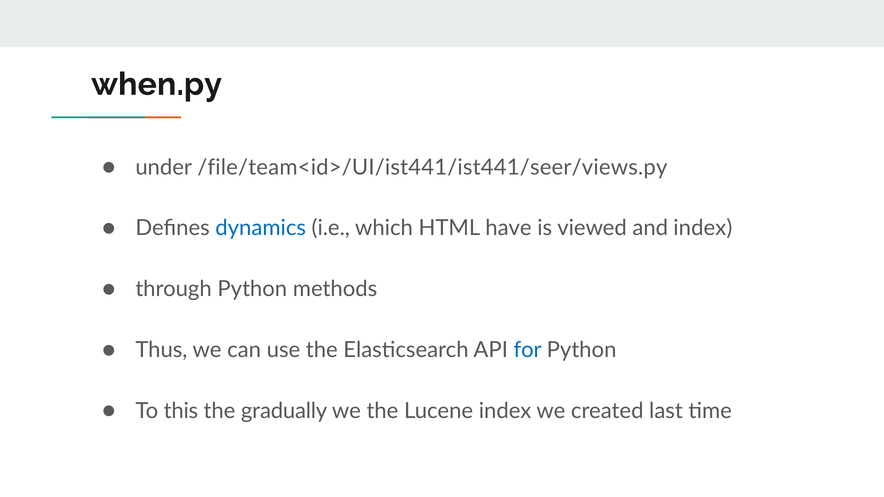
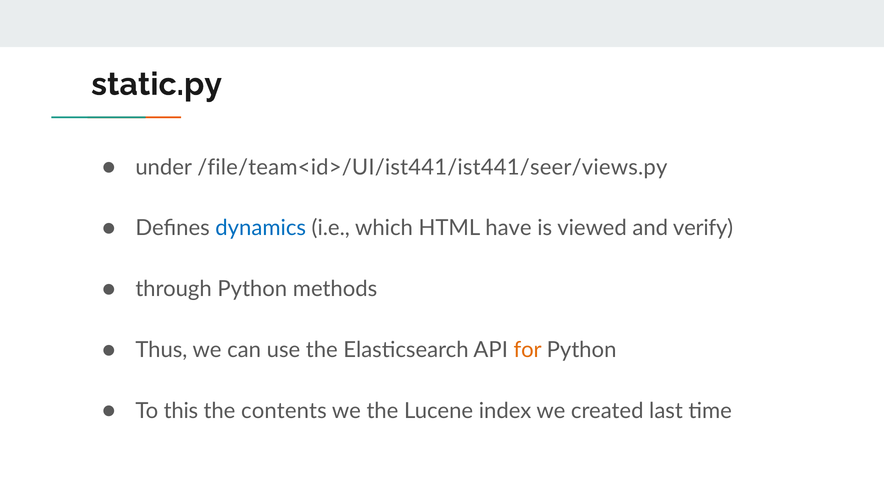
when.py: when.py -> static.py (157, 84)
and index: index -> verify (703, 228)
for colour: blue -> orange (528, 350)
gradually: gradually -> contents (284, 411)
